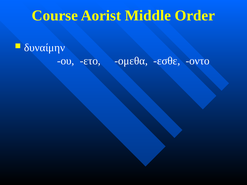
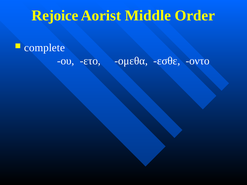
Course: Course -> Rejoice (55, 15)
δυναίμην: δυναίμην -> complete (44, 48)
